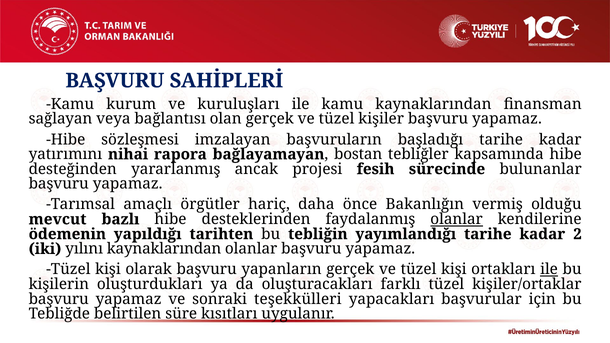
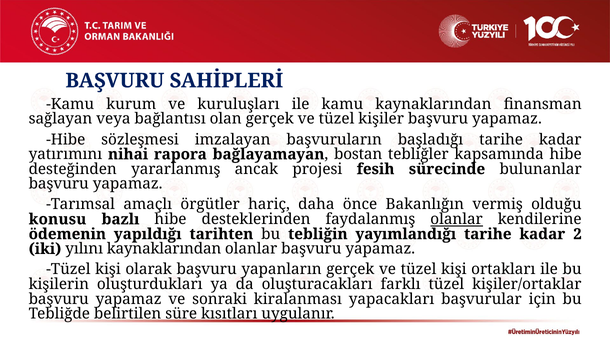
mevcut: mevcut -> konusu (58, 219)
ile underline: present -> none (549, 270)
teşekkülleri: teşekkülleri -> kiralanması (298, 299)
